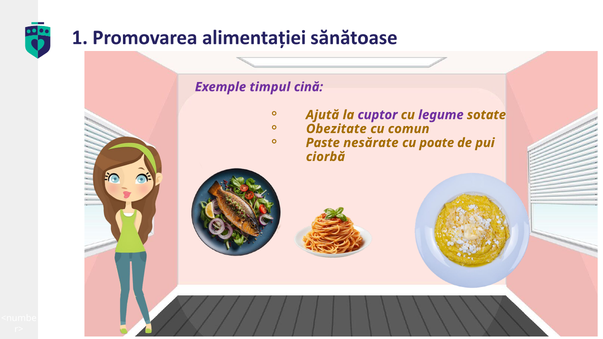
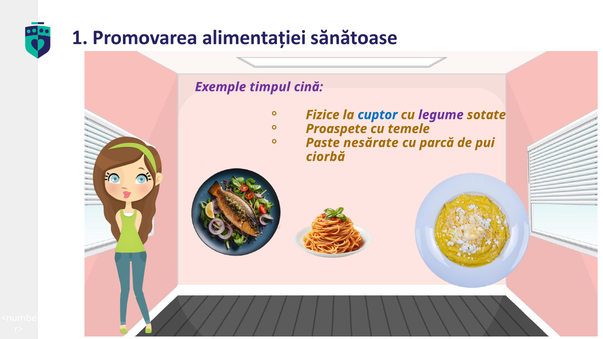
Ajută: Ajută -> Fizice (323, 115)
cuptor colour: purple -> blue (378, 115)
Obezitate: Obezitate -> Proaspete (336, 129)
comun: comun -> temele (409, 129)
poate: poate -> parcă (437, 143)
